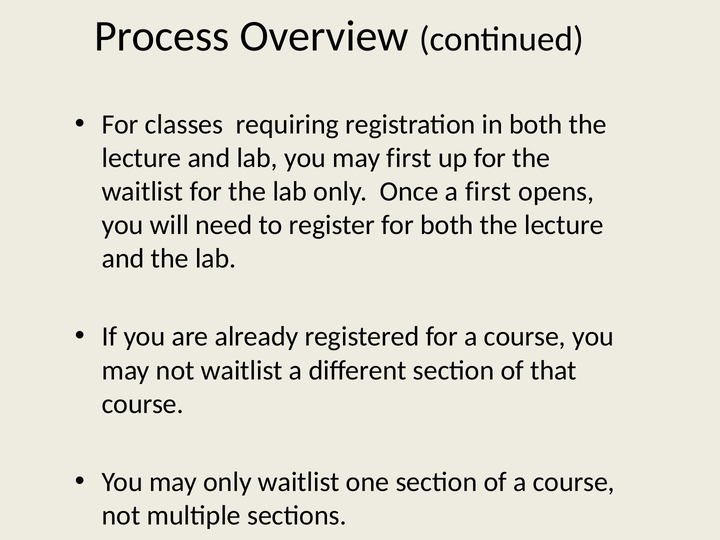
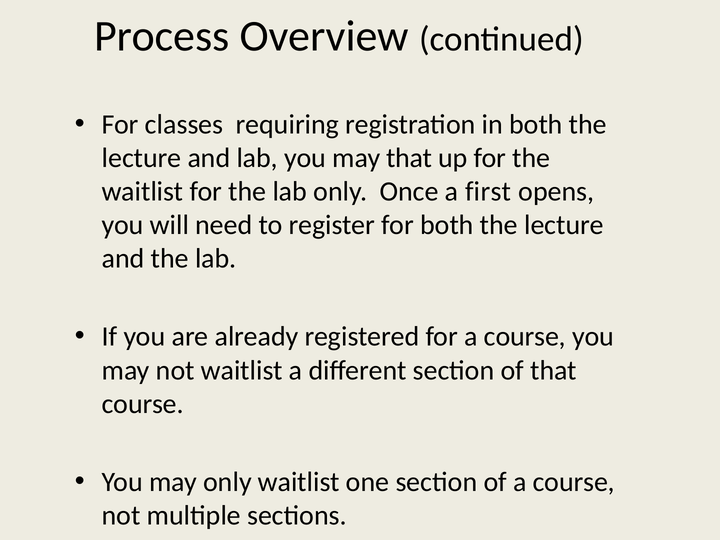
may first: first -> that (409, 158)
